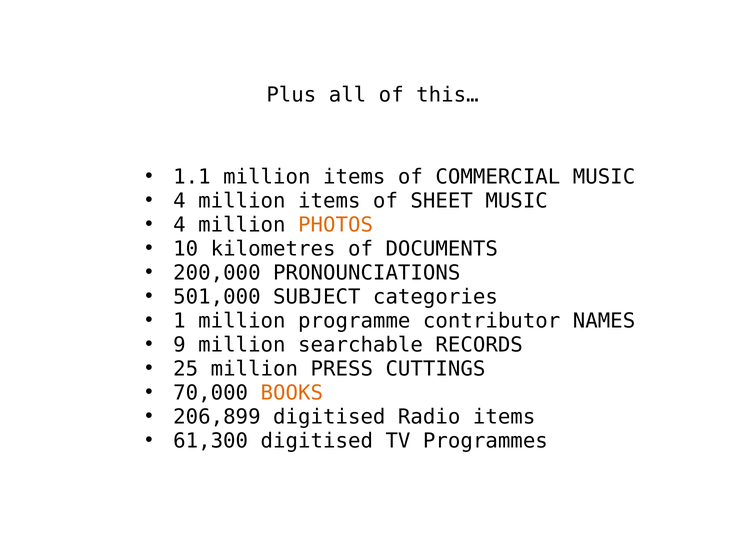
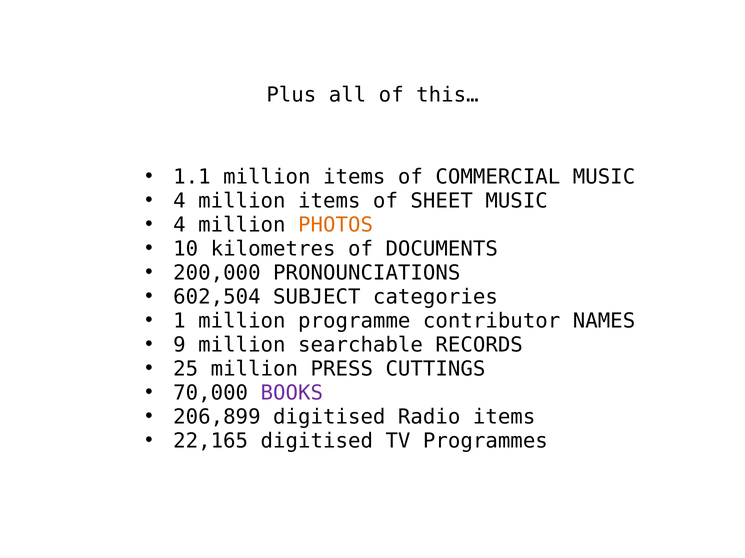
501,000: 501,000 -> 602,504 (217, 297)
BOOKS colour: orange -> purple (292, 393)
61,300: 61,300 -> 22,165 (211, 441)
